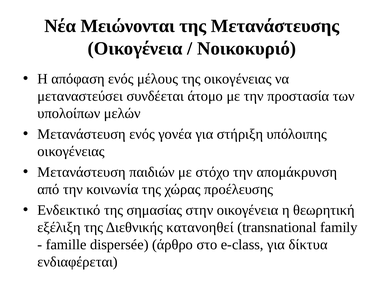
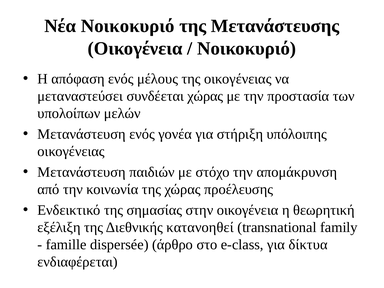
Νέα Μειώνονται: Μειώνονται -> Νοικοκυριό (128, 26)
συνδέεται άτομο: άτομο -> χώρας (205, 96)
